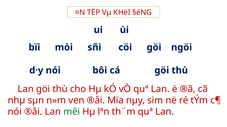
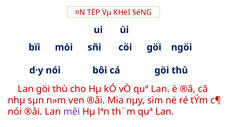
mêi colour: green -> purple (72, 112)
